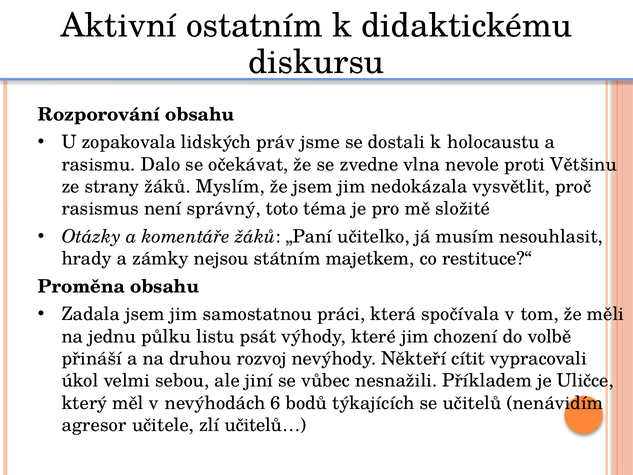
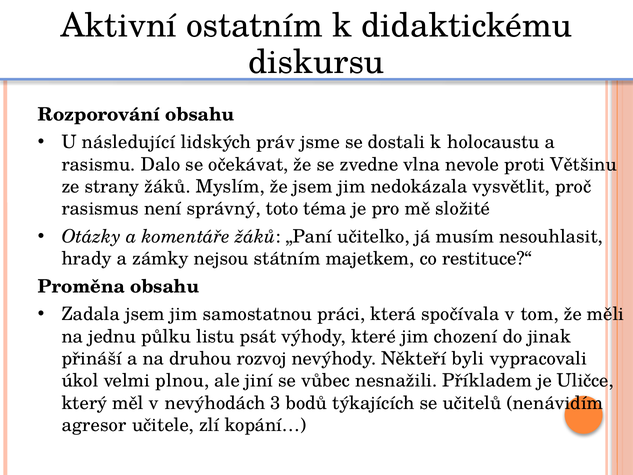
zopakovala: zopakovala -> následující (129, 142)
volbě: volbě -> jinak (549, 336)
cítit: cítit -> byli (468, 358)
sebou: sebou -> plnou (182, 381)
6: 6 -> 3 (276, 403)
učitelů…: učitelů… -> kopání… (265, 425)
